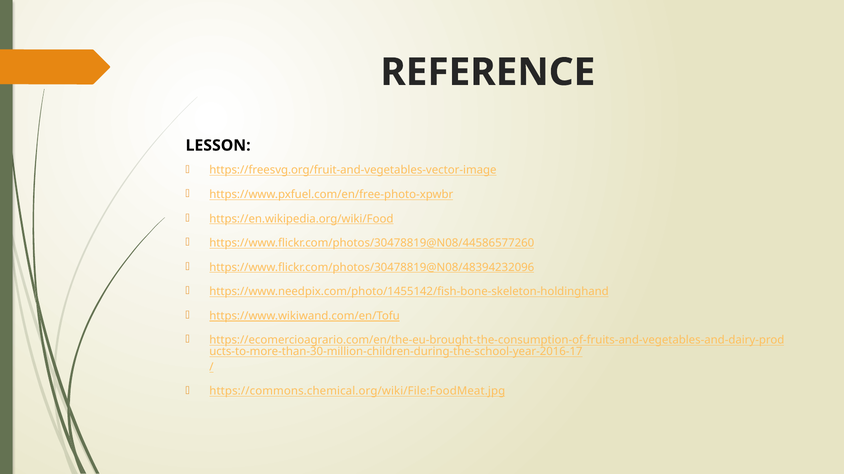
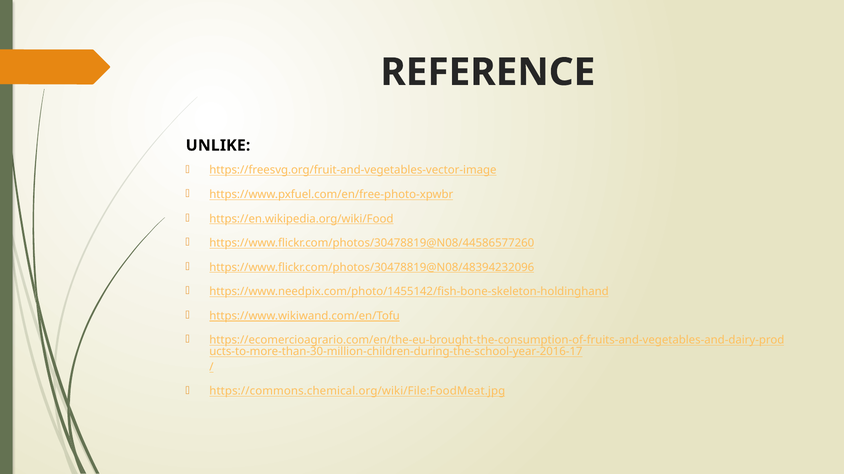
LESSON: LESSON -> UNLIKE (218, 146)
